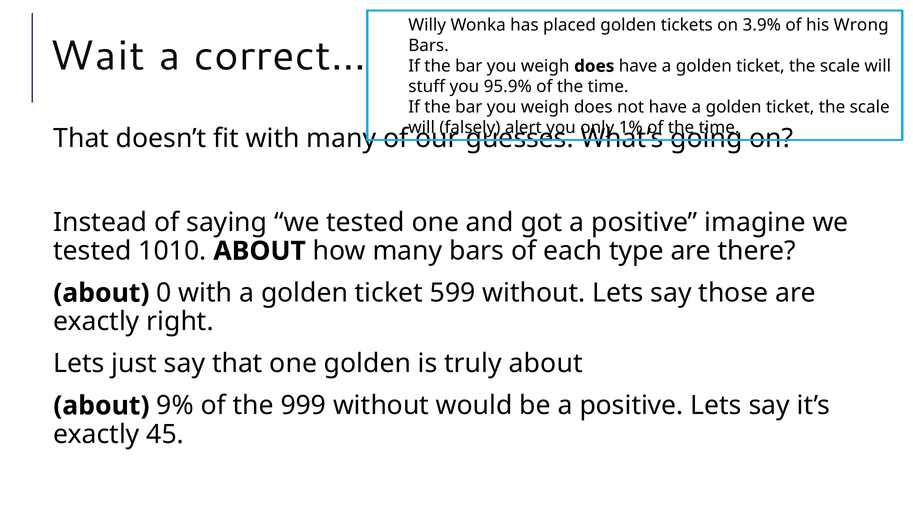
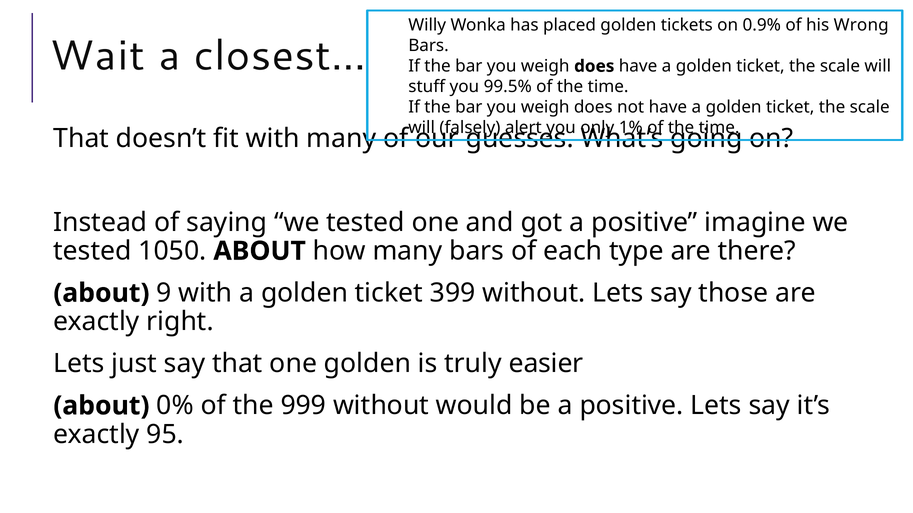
3.9%: 3.9% -> 0.9% (762, 25)
correct…: correct… -> closest… (280, 56)
95.9%: 95.9% -> 99.5% (508, 87)
1010: 1010 -> 1050 (172, 251)
0: 0 -> 9 (164, 293)
599: 599 -> 399 (453, 293)
truly about: about -> easier (546, 364)
9%: 9% -> 0% (175, 406)
45: 45 -> 95 (165, 435)
